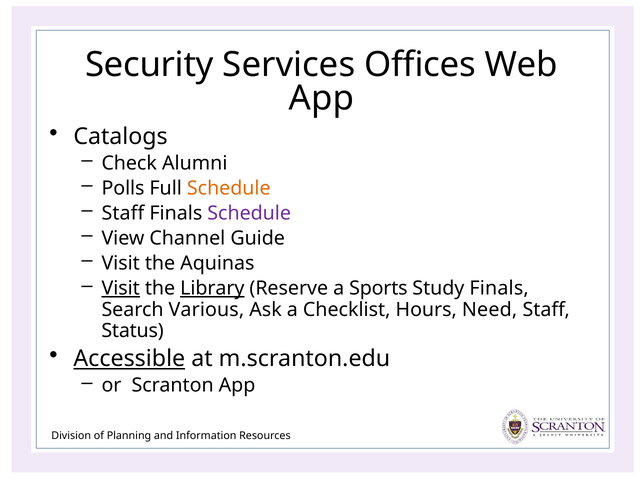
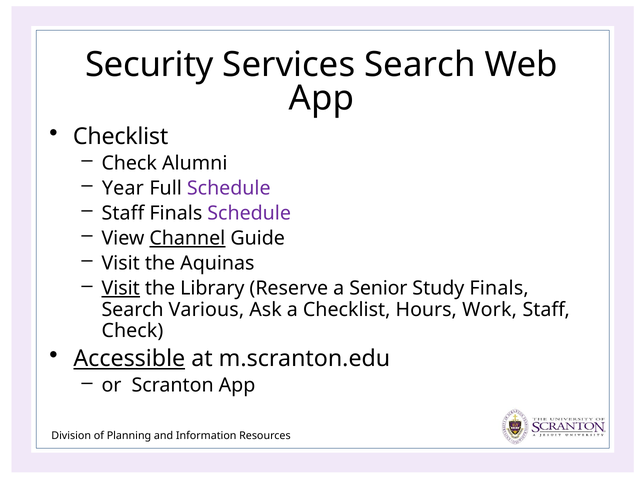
Services Offices: Offices -> Search (420, 65)
Catalogs: Catalogs -> Checklist (121, 137)
Polls: Polls -> Year (123, 188)
Schedule colour: orange -> purple (229, 188)
Channel underline: none -> present (187, 238)
Library underline: present -> none (212, 288)
Sports: Sports -> Senior (378, 288)
Need: Need -> Work (490, 310)
Status: Status -> Check (132, 331)
